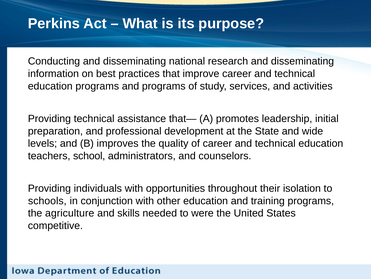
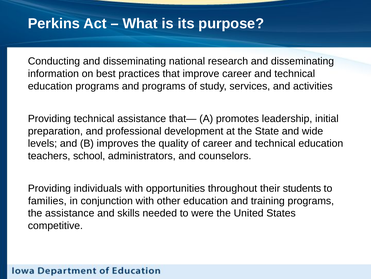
isolation: isolation -> students (302, 188)
schools: schools -> families (47, 200)
the agriculture: agriculture -> assistance (70, 213)
